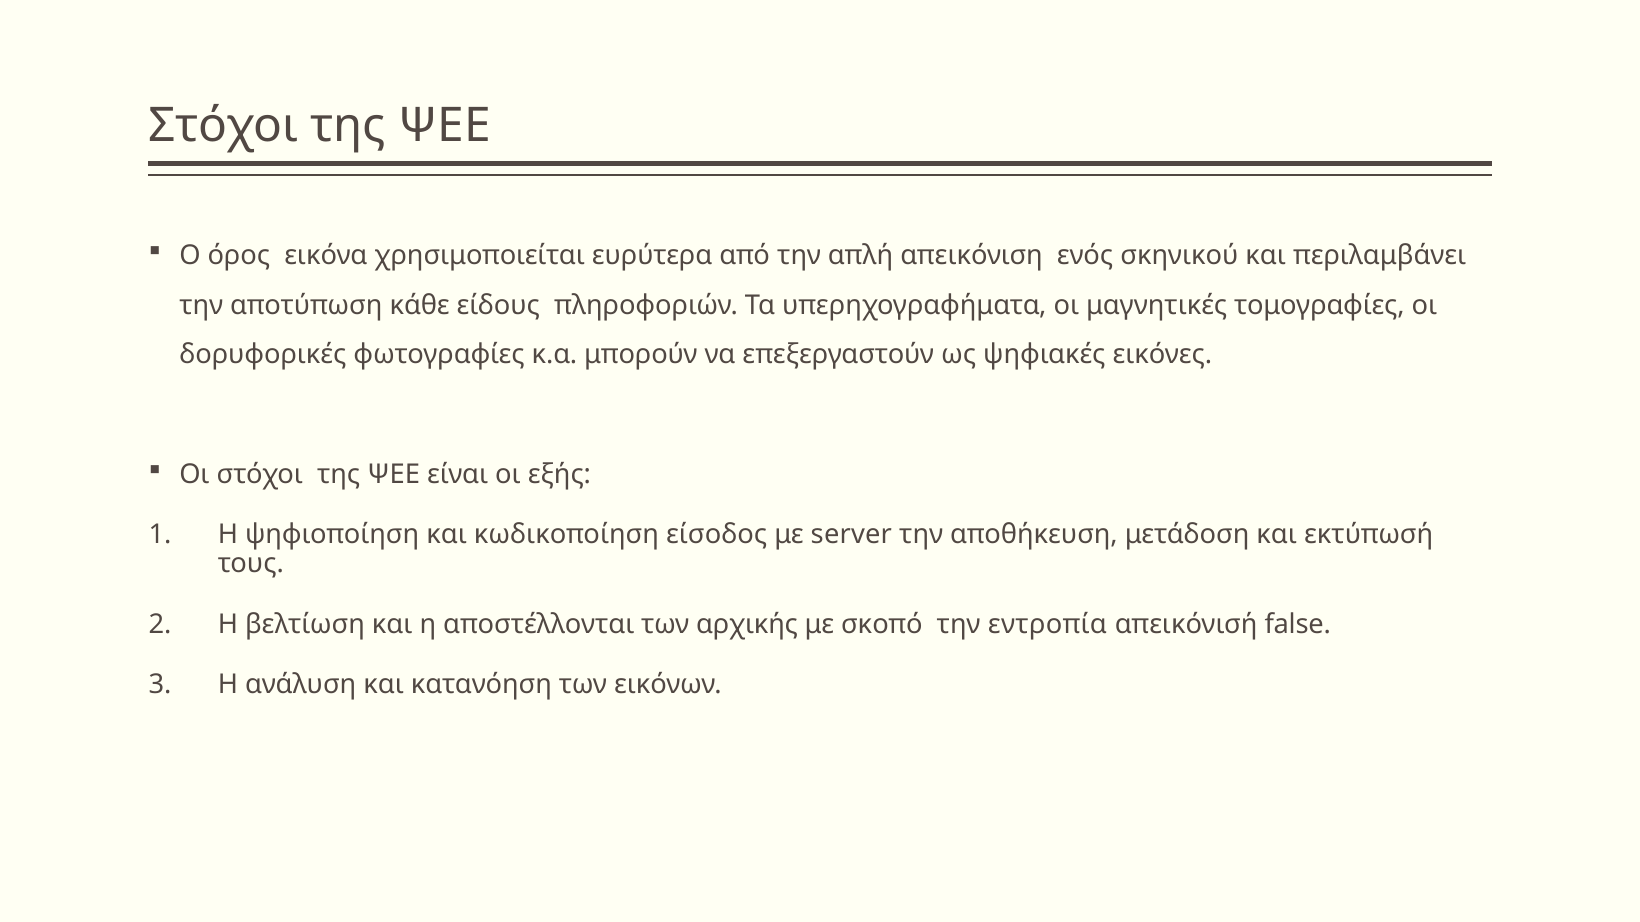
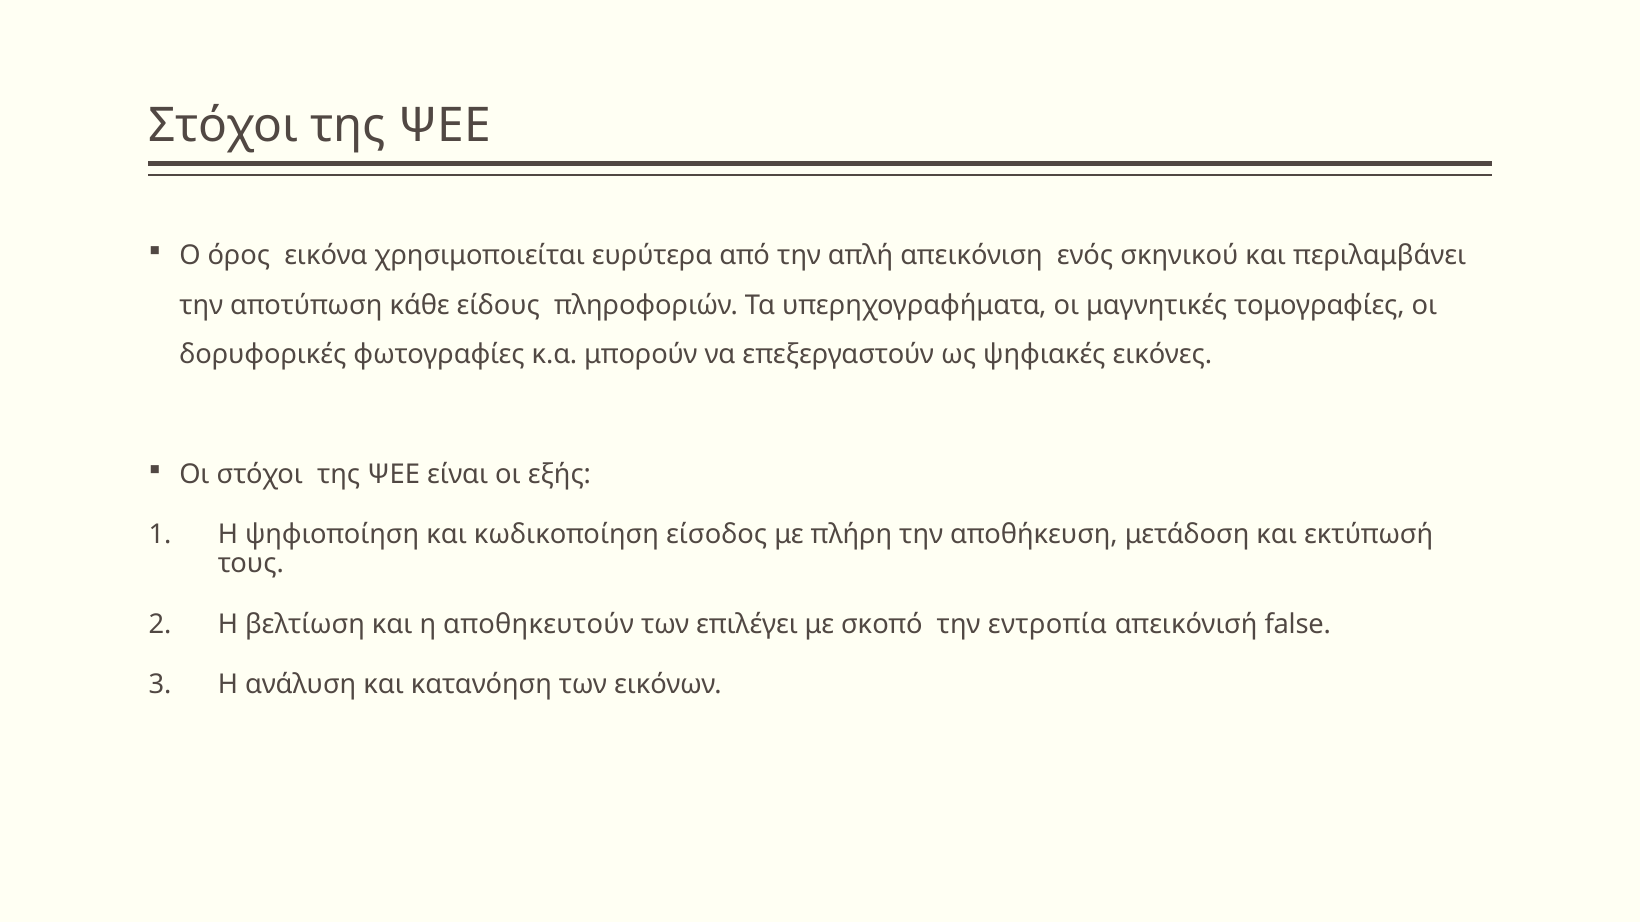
server: server -> πλήρη (851, 535)
αποστέλλονται: αποστέλλονται -> αποθηκευτούν (539, 624)
αρχικής: αρχικής -> επιλέγει (747, 624)
